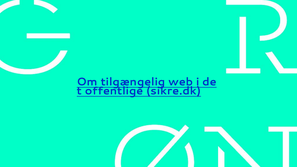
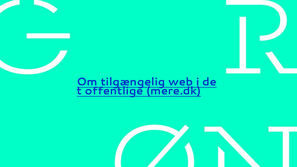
sikre.dk: sikre.dk -> mere.dk (174, 91)
